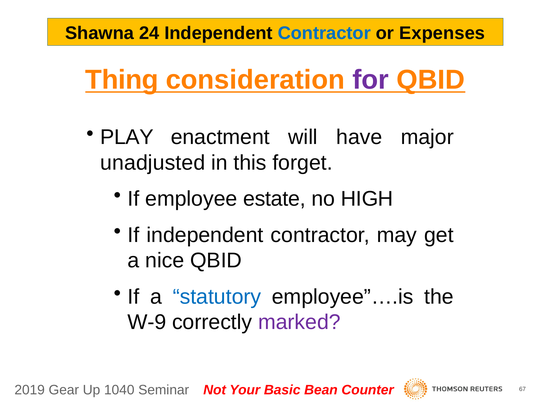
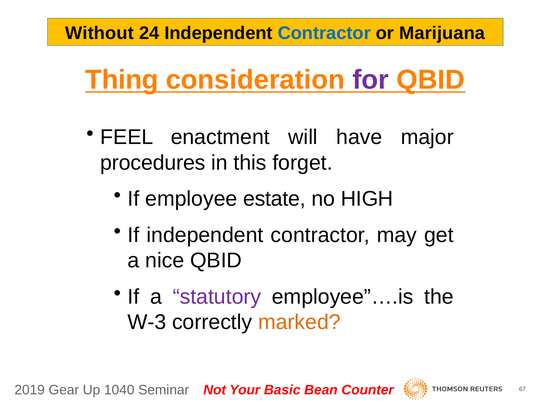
Shawna: Shawna -> Without (99, 33)
Expenses: Expenses -> Marijuana (442, 33)
PLAY: PLAY -> FEEL (127, 137)
unadjusted: unadjusted -> procedures (153, 163)
statutory colour: blue -> purple (217, 297)
W-9: W-9 -> W-3 (147, 322)
marked colour: purple -> orange (299, 322)
